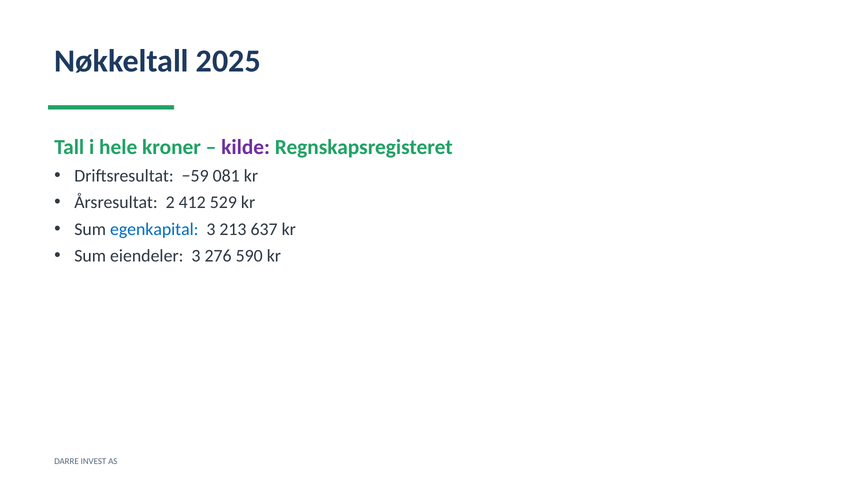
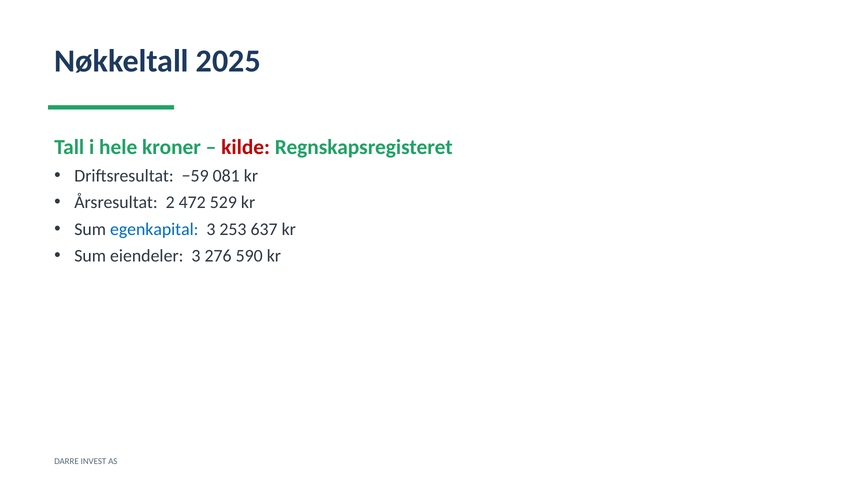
kilde colour: purple -> red (246, 147)
412: 412 -> 472 (192, 202)
213: 213 -> 253 (233, 229)
